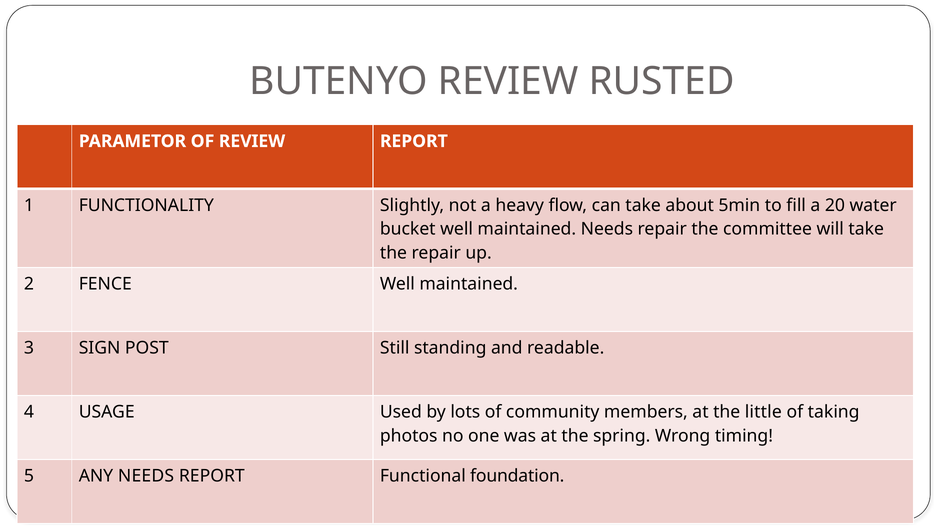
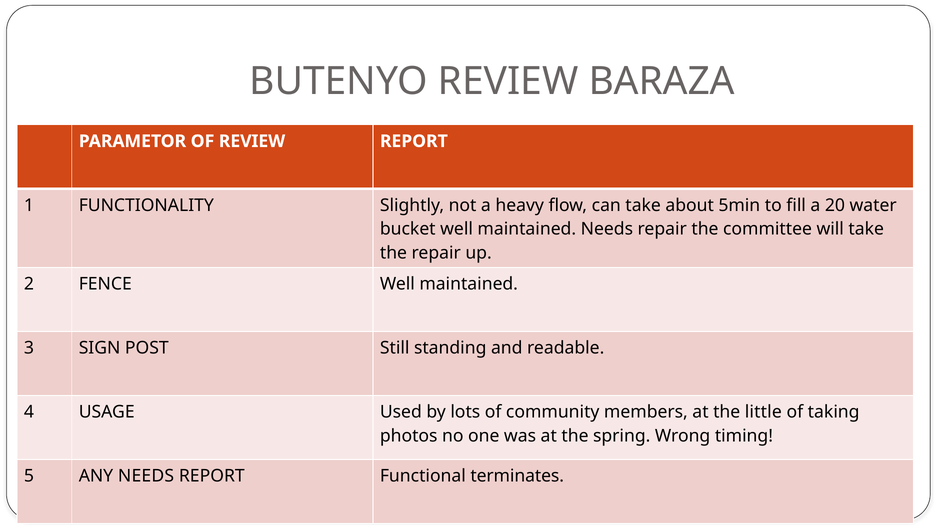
RUSTED: RUSTED -> BARAZA (662, 81)
foundation: foundation -> terminates (517, 476)
